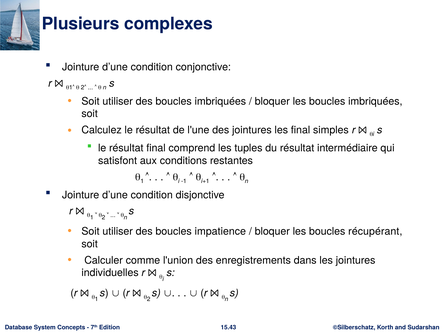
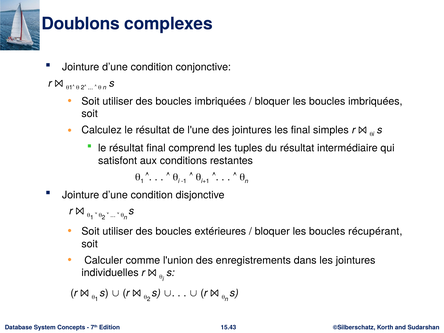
Plusieurs: Plusieurs -> Doublons (81, 24)
impatience: impatience -> extérieures (220, 231)
